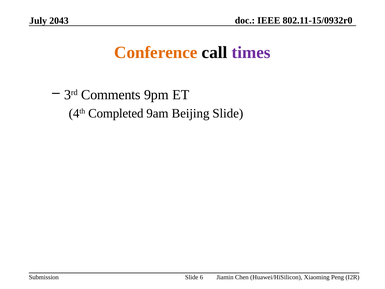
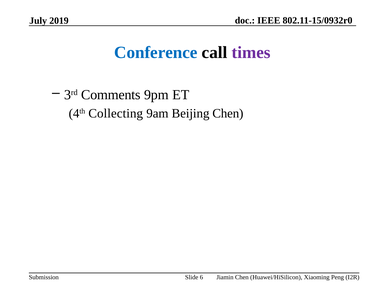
2043: 2043 -> 2019 (59, 21)
Conference colour: orange -> blue (156, 53)
Completed: Completed -> Collecting (116, 113)
Beijing Slide: Slide -> Chen (228, 113)
